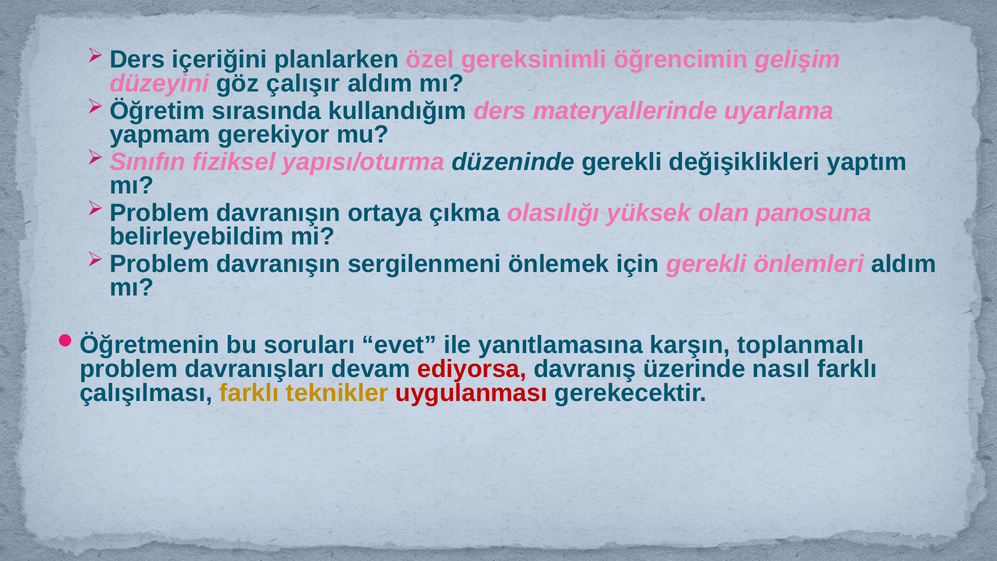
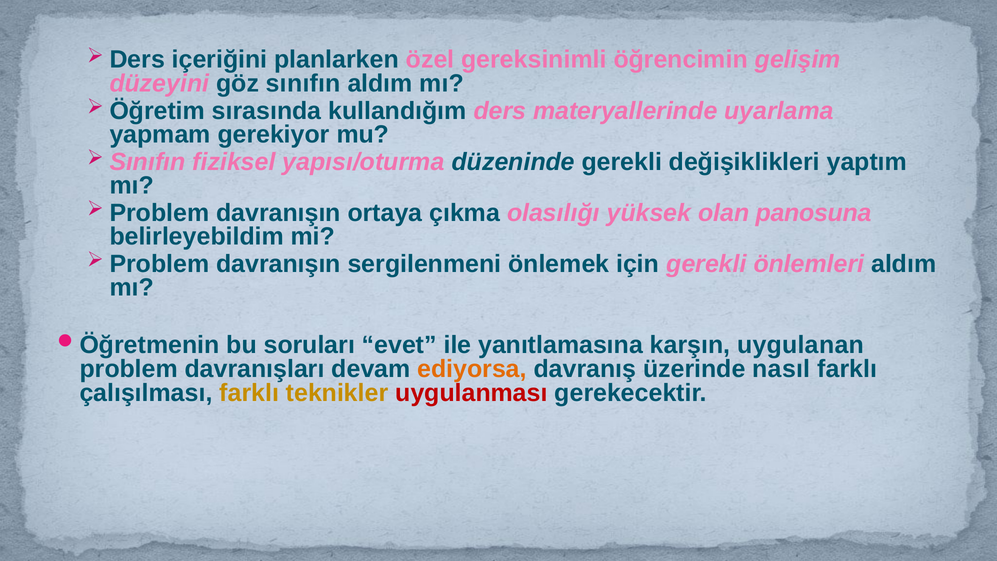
göz çalışır: çalışır -> sınıfın (303, 84)
toplanmalı: toplanmalı -> uygulanan (801, 345)
ediyorsa colour: red -> orange (472, 369)
